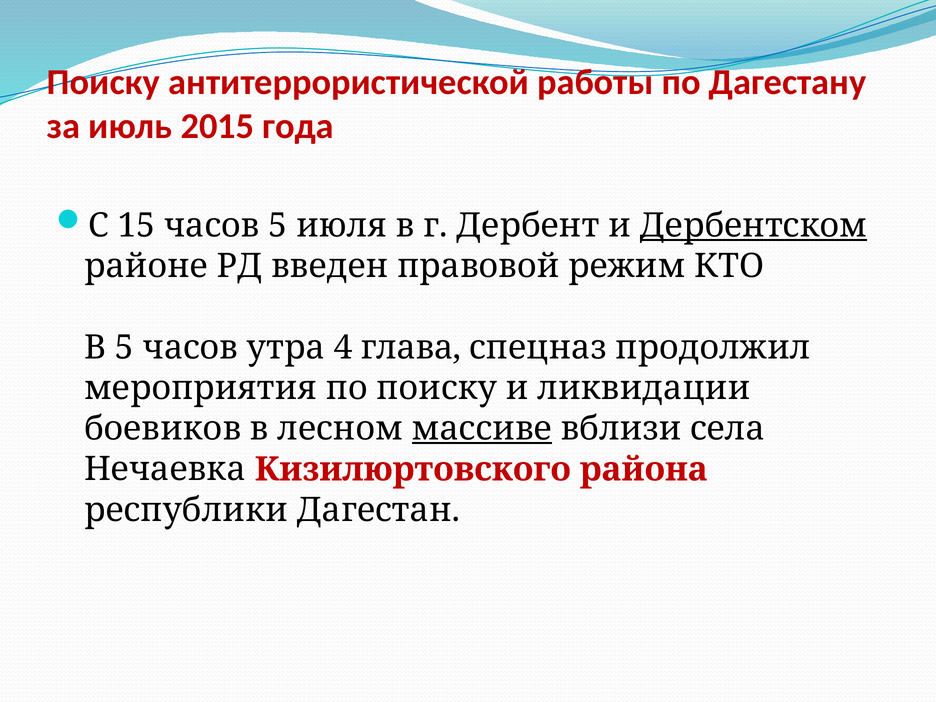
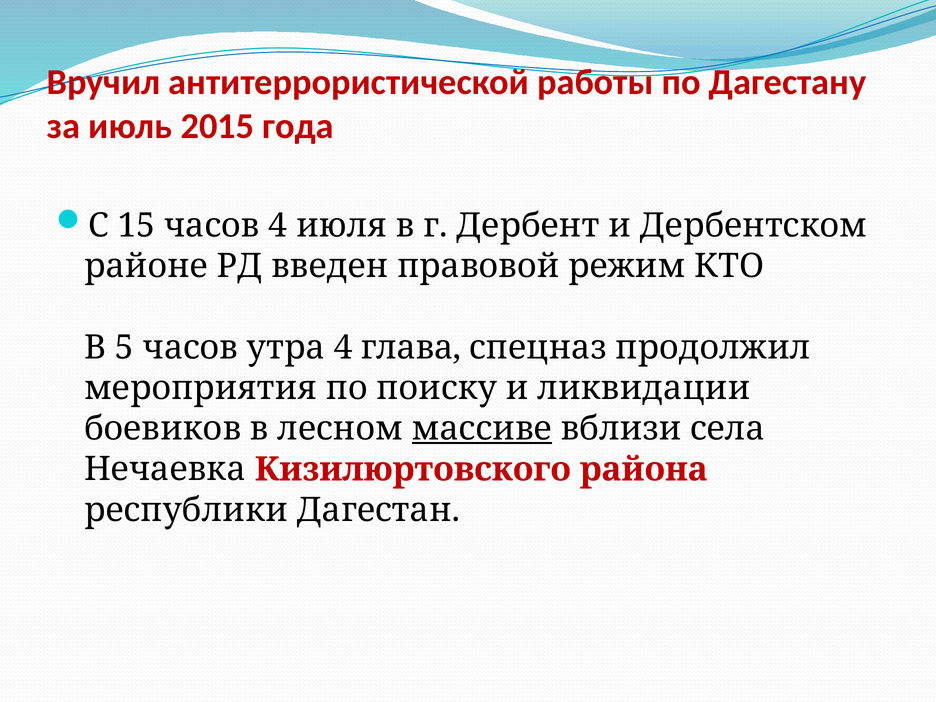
Поиску: Поиску -> Вручил (104, 82)
часов 5: 5 -> 4 (278, 225)
Дербентском underline: present -> none (753, 225)
